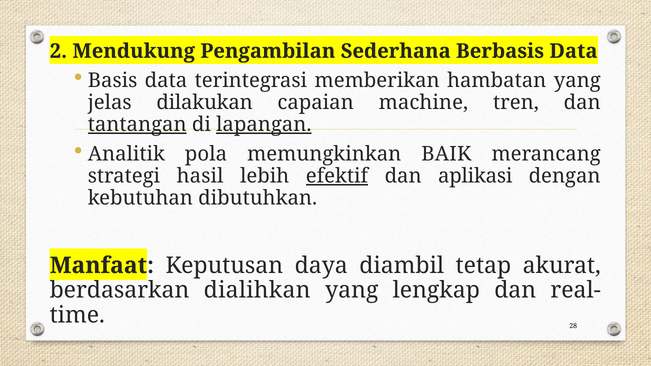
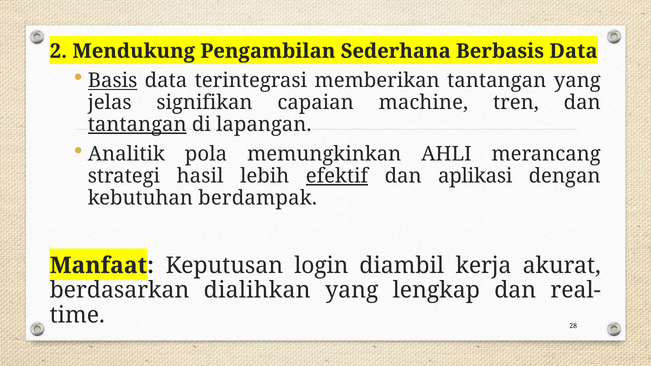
Basis underline: none -> present (113, 81)
memberikan hambatan: hambatan -> tantangan (497, 81)
dilakukan: dilakukan -> signifikan (205, 103)
lapangan underline: present -> none (264, 125)
BAIK: BAIK -> AHLI (446, 154)
dibutuhkan: dibutuhkan -> berdampak (258, 198)
daya: daya -> login (321, 266)
tetap: tetap -> kerja (484, 266)
